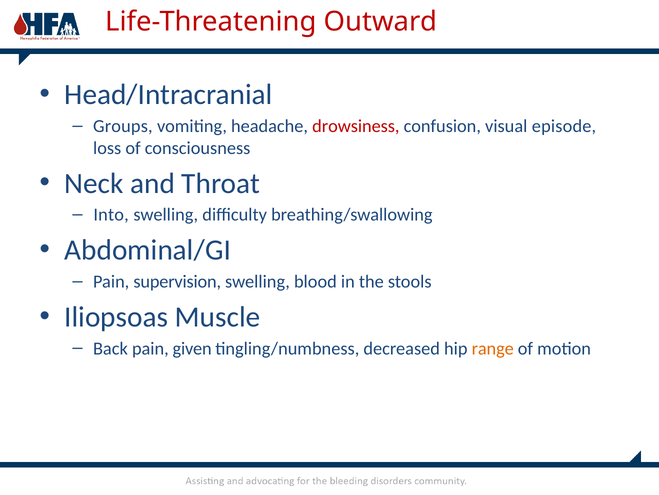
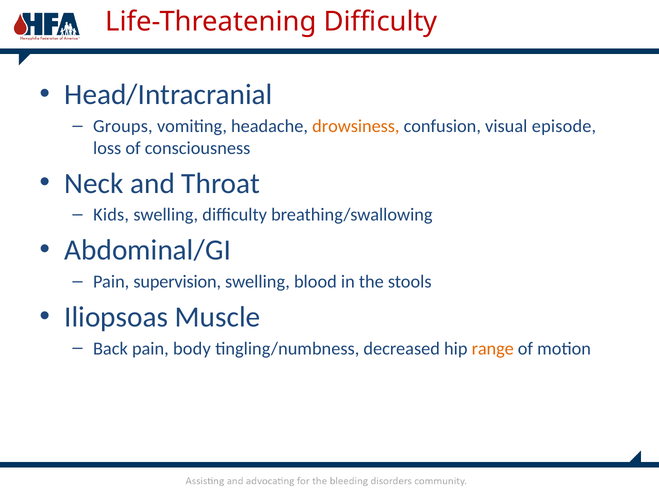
Life-Threatening Outward: Outward -> Difficulty (381, 22)
drowsiness colour: red -> orange (356, 126)
Into: Into -> Kids (111, 215)
given: given -> body (192, 348)
